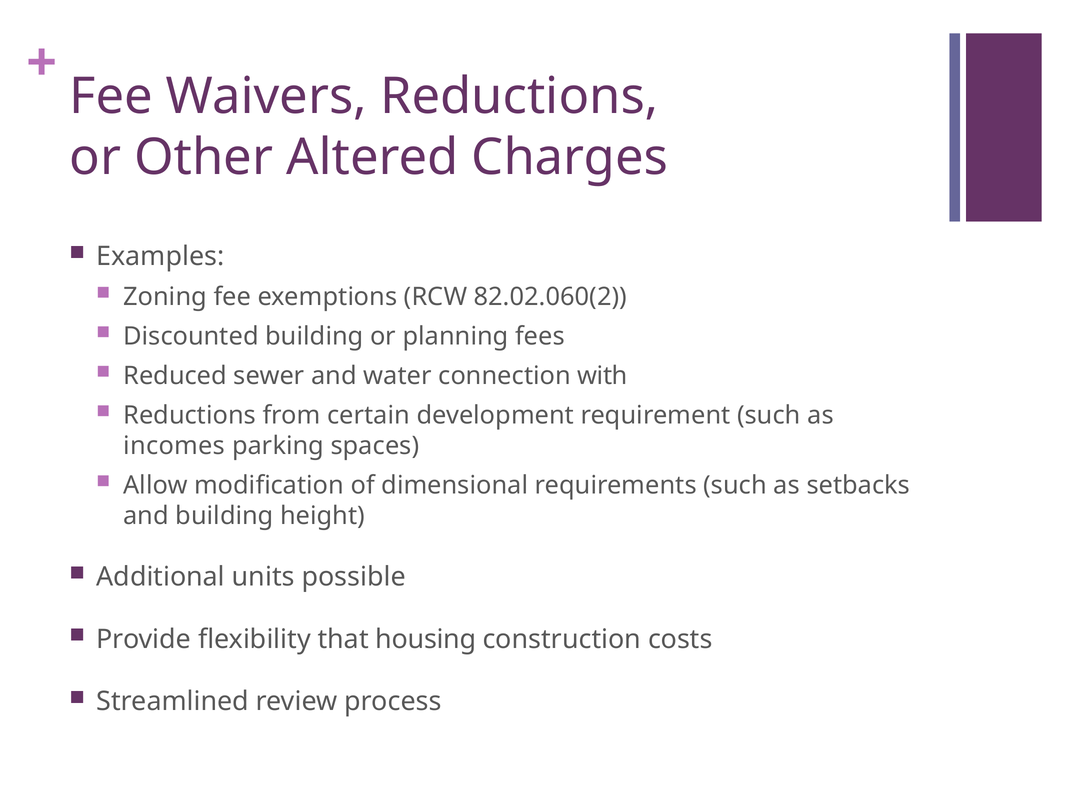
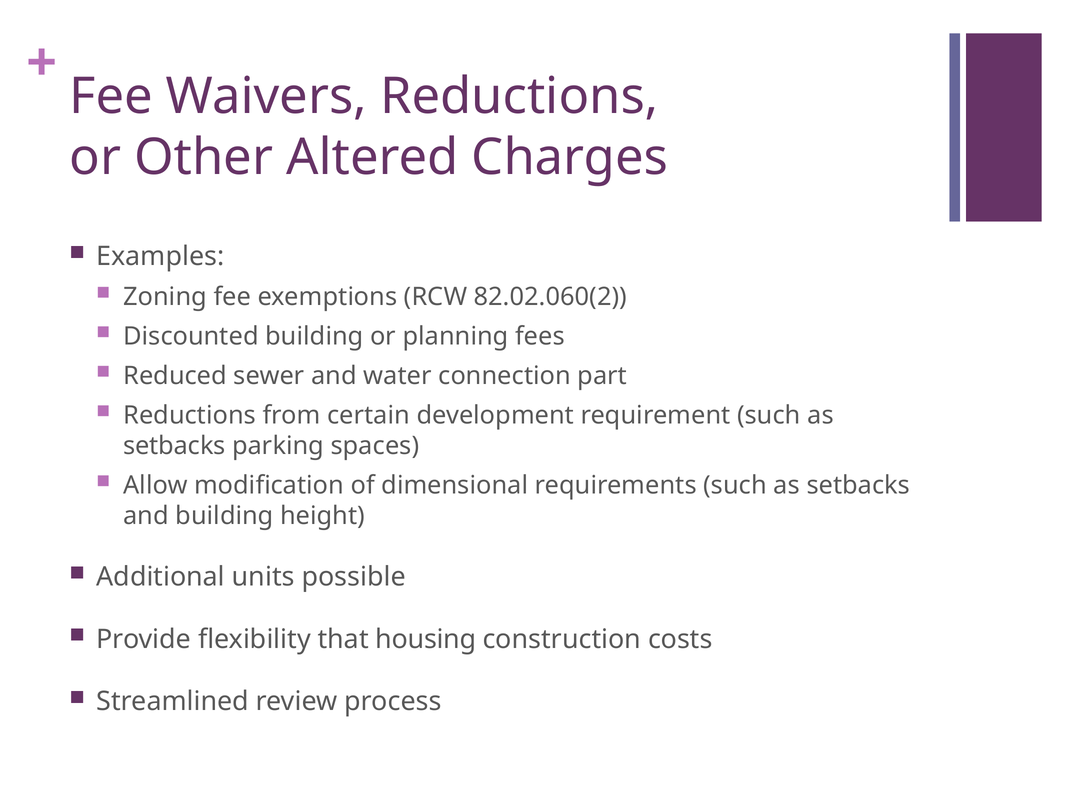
with: with -> part (602, 376)
incomes: incomes -> setbacks (174, 446)
